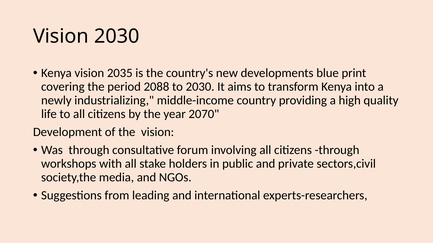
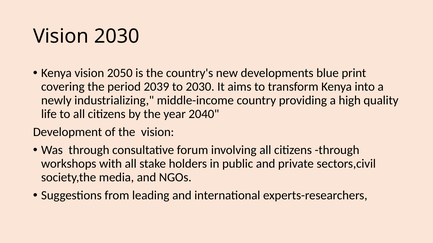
2035: 2035 -> 2050 (120, 73)
2088: 2088 -> 2039 (156, 87)
2070: 2070 -> 2040 (204, 114)
